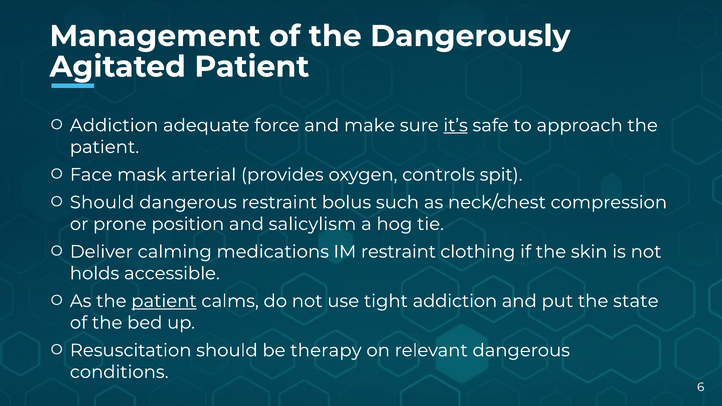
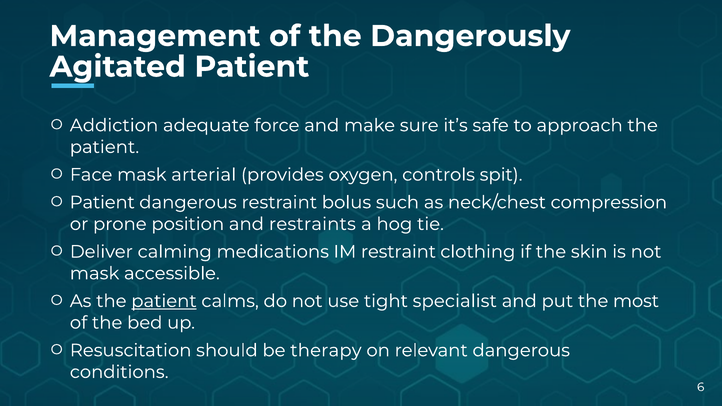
it’s underline: present -> none (456, 125)
Should: Should -> Patient (102, 202)
salicylism: salicylism -> restraints (312, 224)
holds: holds -> mask (95, 273)
tight addiction: addiction -> specialist (455, 301)
state: state -> most (636, 301)
